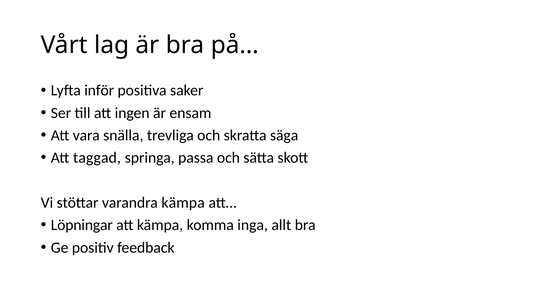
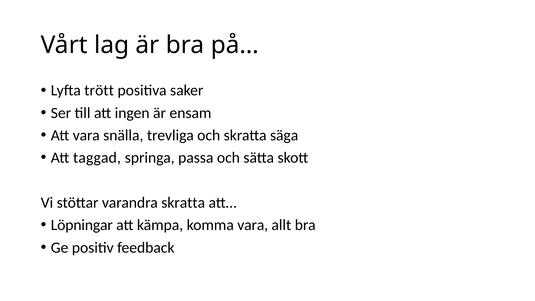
inför: inför -> trött (99, 90)
varandra kämpa: kämpa -> skratta (183, 203)
komma inga: inga -> vara (253, 225)
